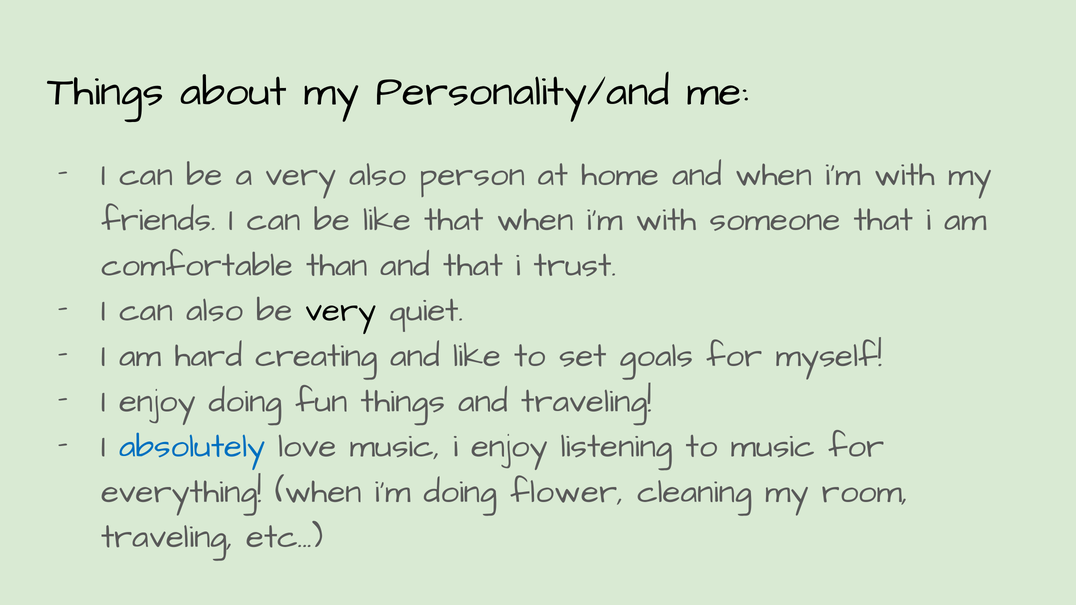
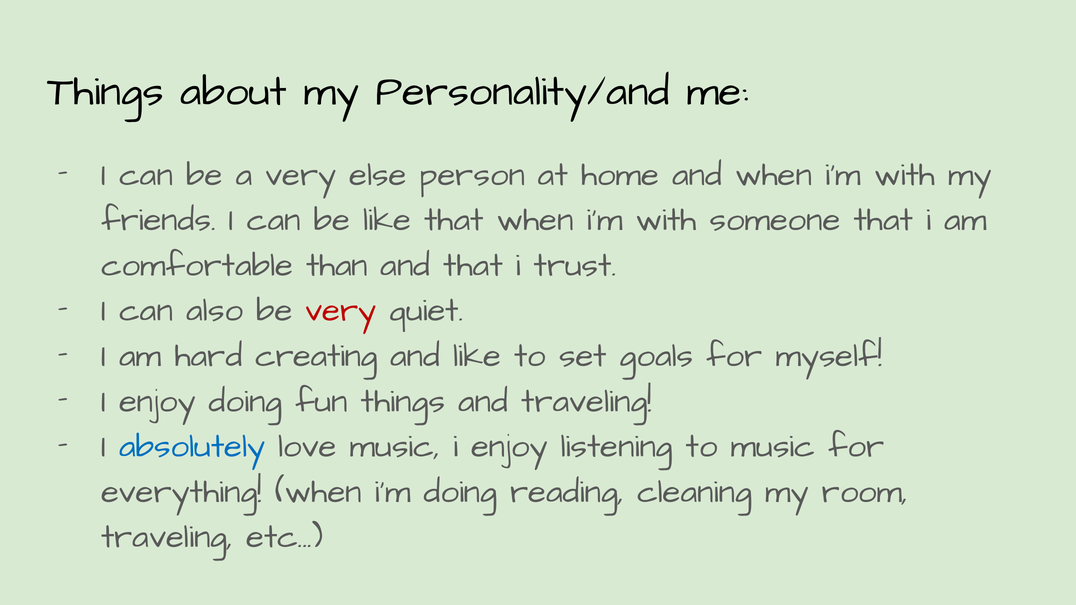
very also: also -> else (378, 174)
very colour: black -> red (341, 310)
flower: flower -> reading (567, 492)
